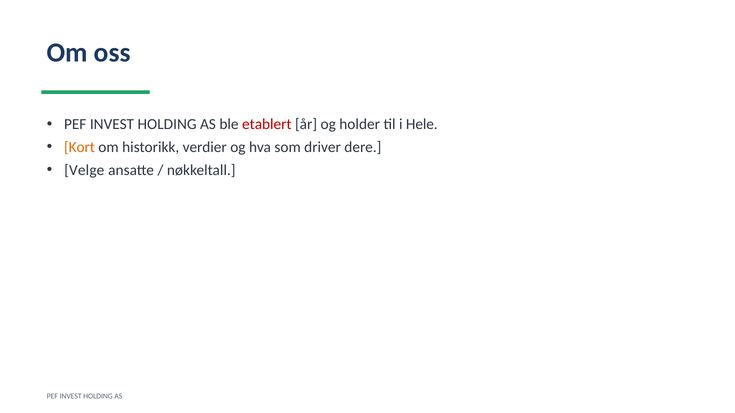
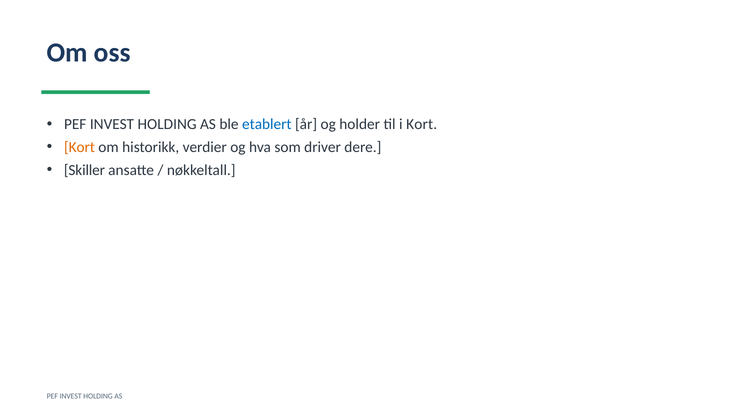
etablert colour: red -> blue (267, 124)
i Hele: Hele -> Kort (422, 124)
Velge: Velge -> Skiller (84, 170)
